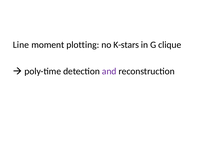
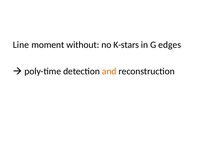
plotting: plotting -> without (83, 45)
clique: clique -> edges (170, 45)
and colour: purple -> orange (109, 71)
